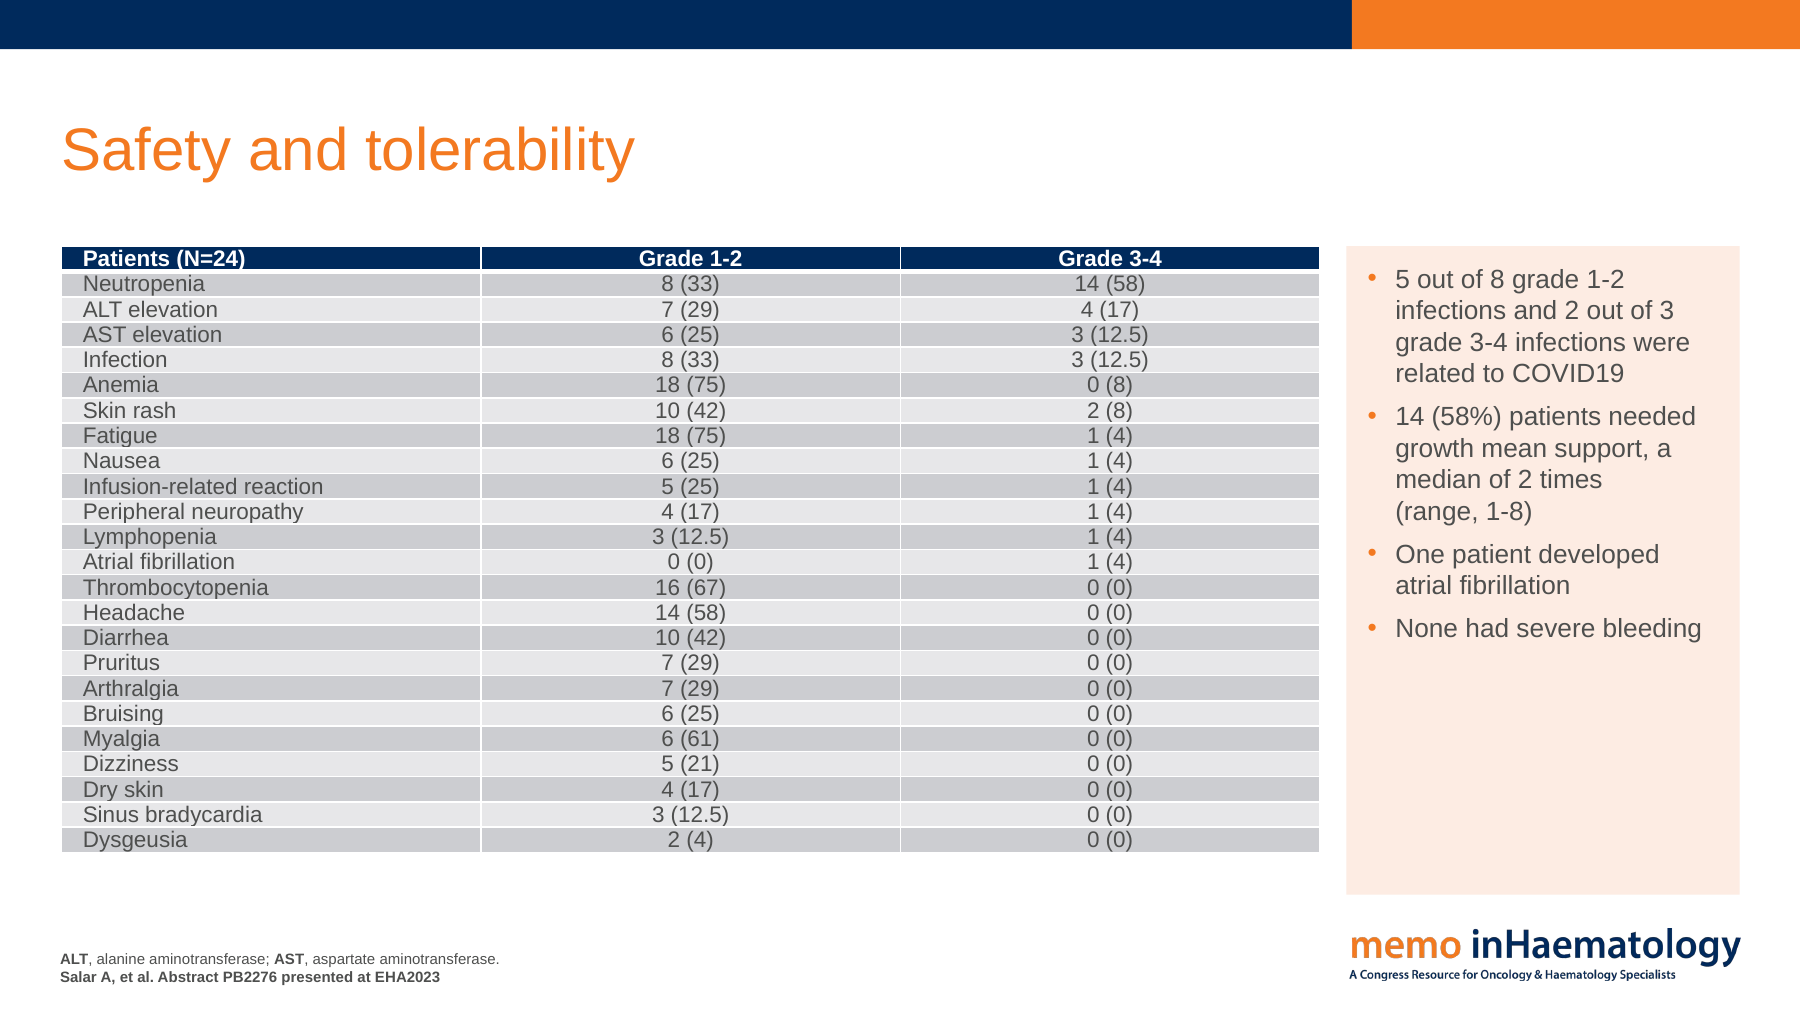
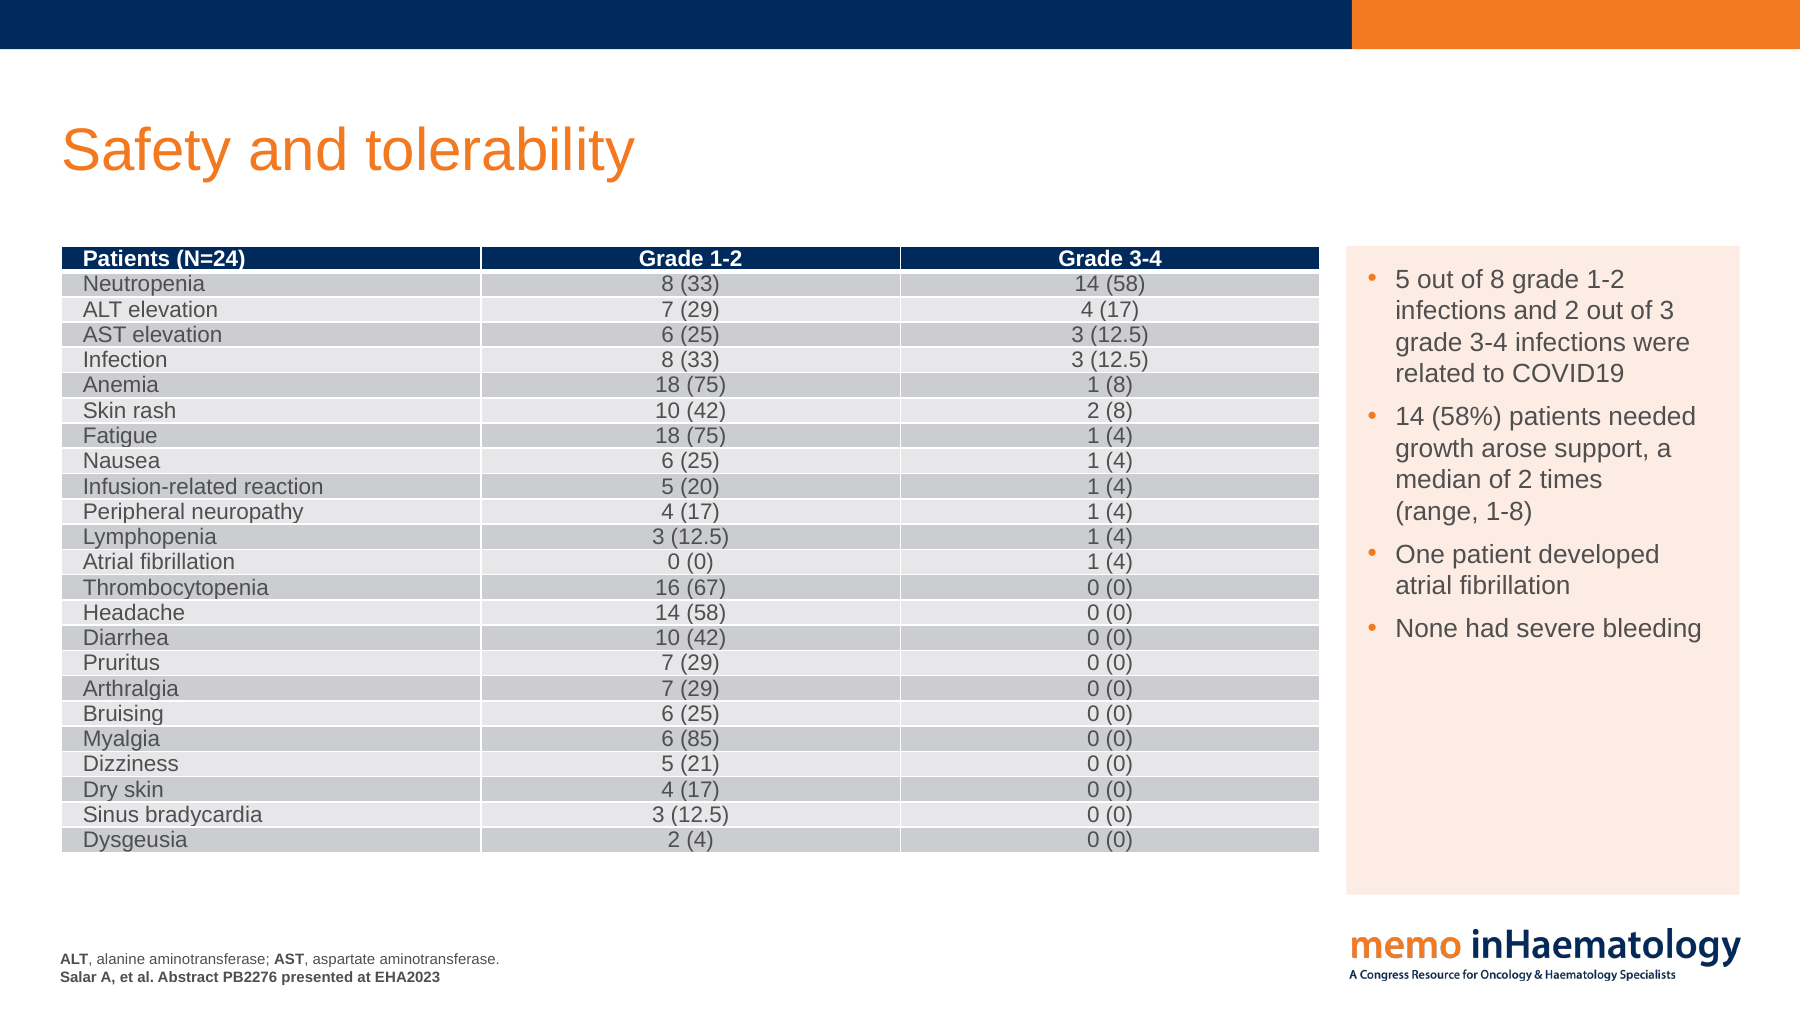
Anemia 18 75 0: 0 -> 1 (1093, 385)
mean: mean -> arose (1514, 448)
5 25: 25 -> 20 (700, 486)
61: 61 -> 85 (700, 739)
